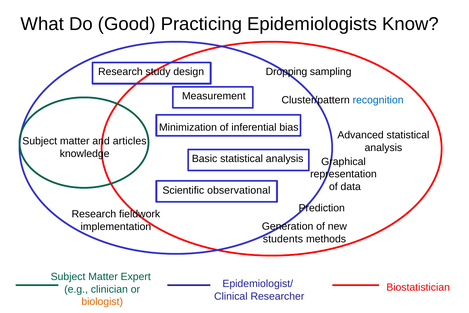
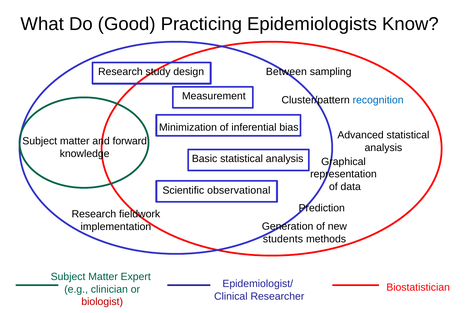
Dropping: Dropping -> Between (286, 72)
articles: articles -> forward (130, 141)
biologist colour: orange -> red (102, 302)
